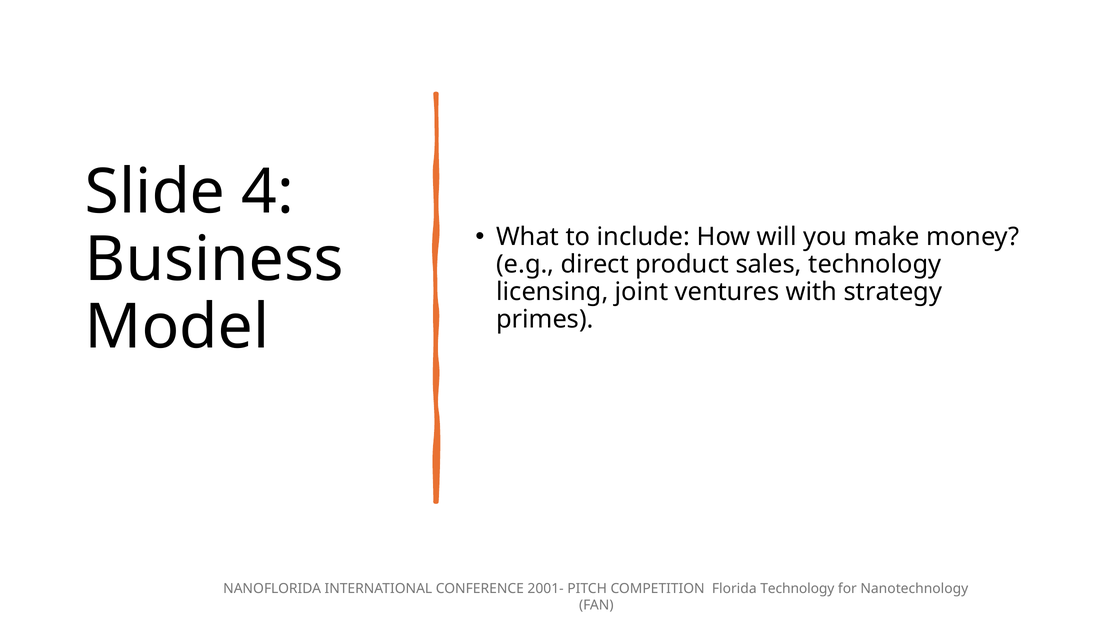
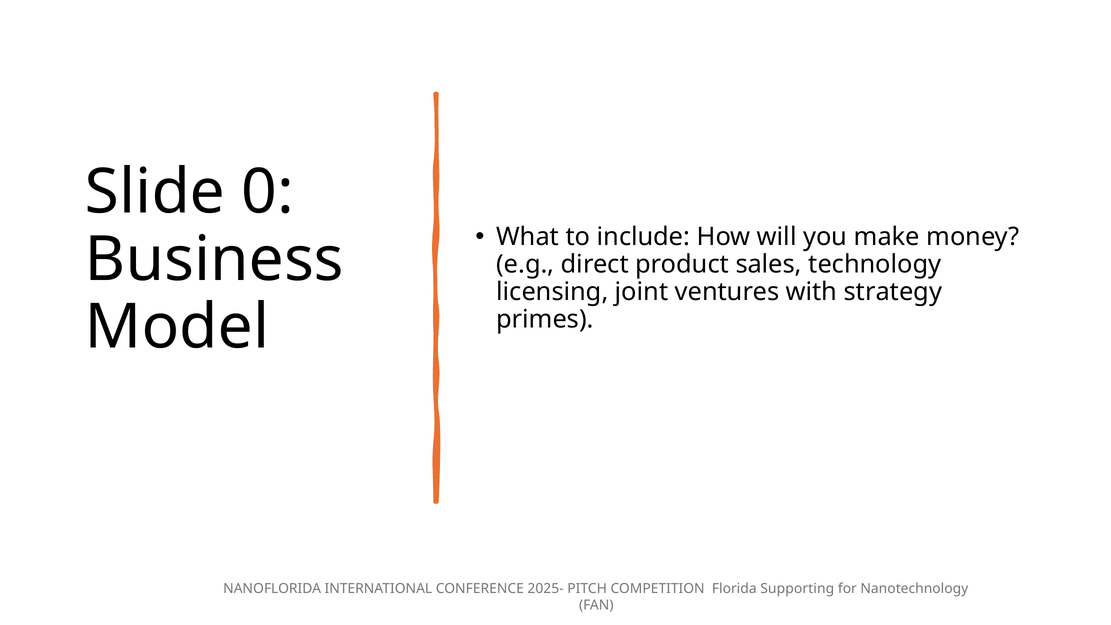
4: 4 -> 0 (268, 192)
2001-: 2001- -> 2025- (546, 588)
Florida Technology: Technology -> Supporting (797, 588)
